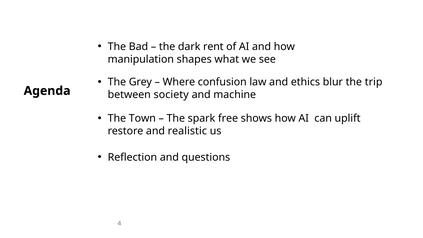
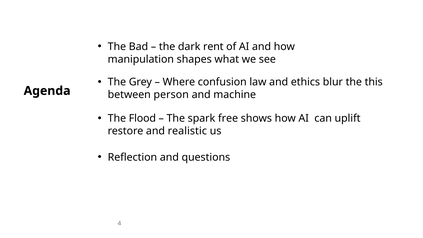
trip: trip -> this (374, 82)
society: society -> person (171, 95)
Town: Town -> Flood (142, 118)
